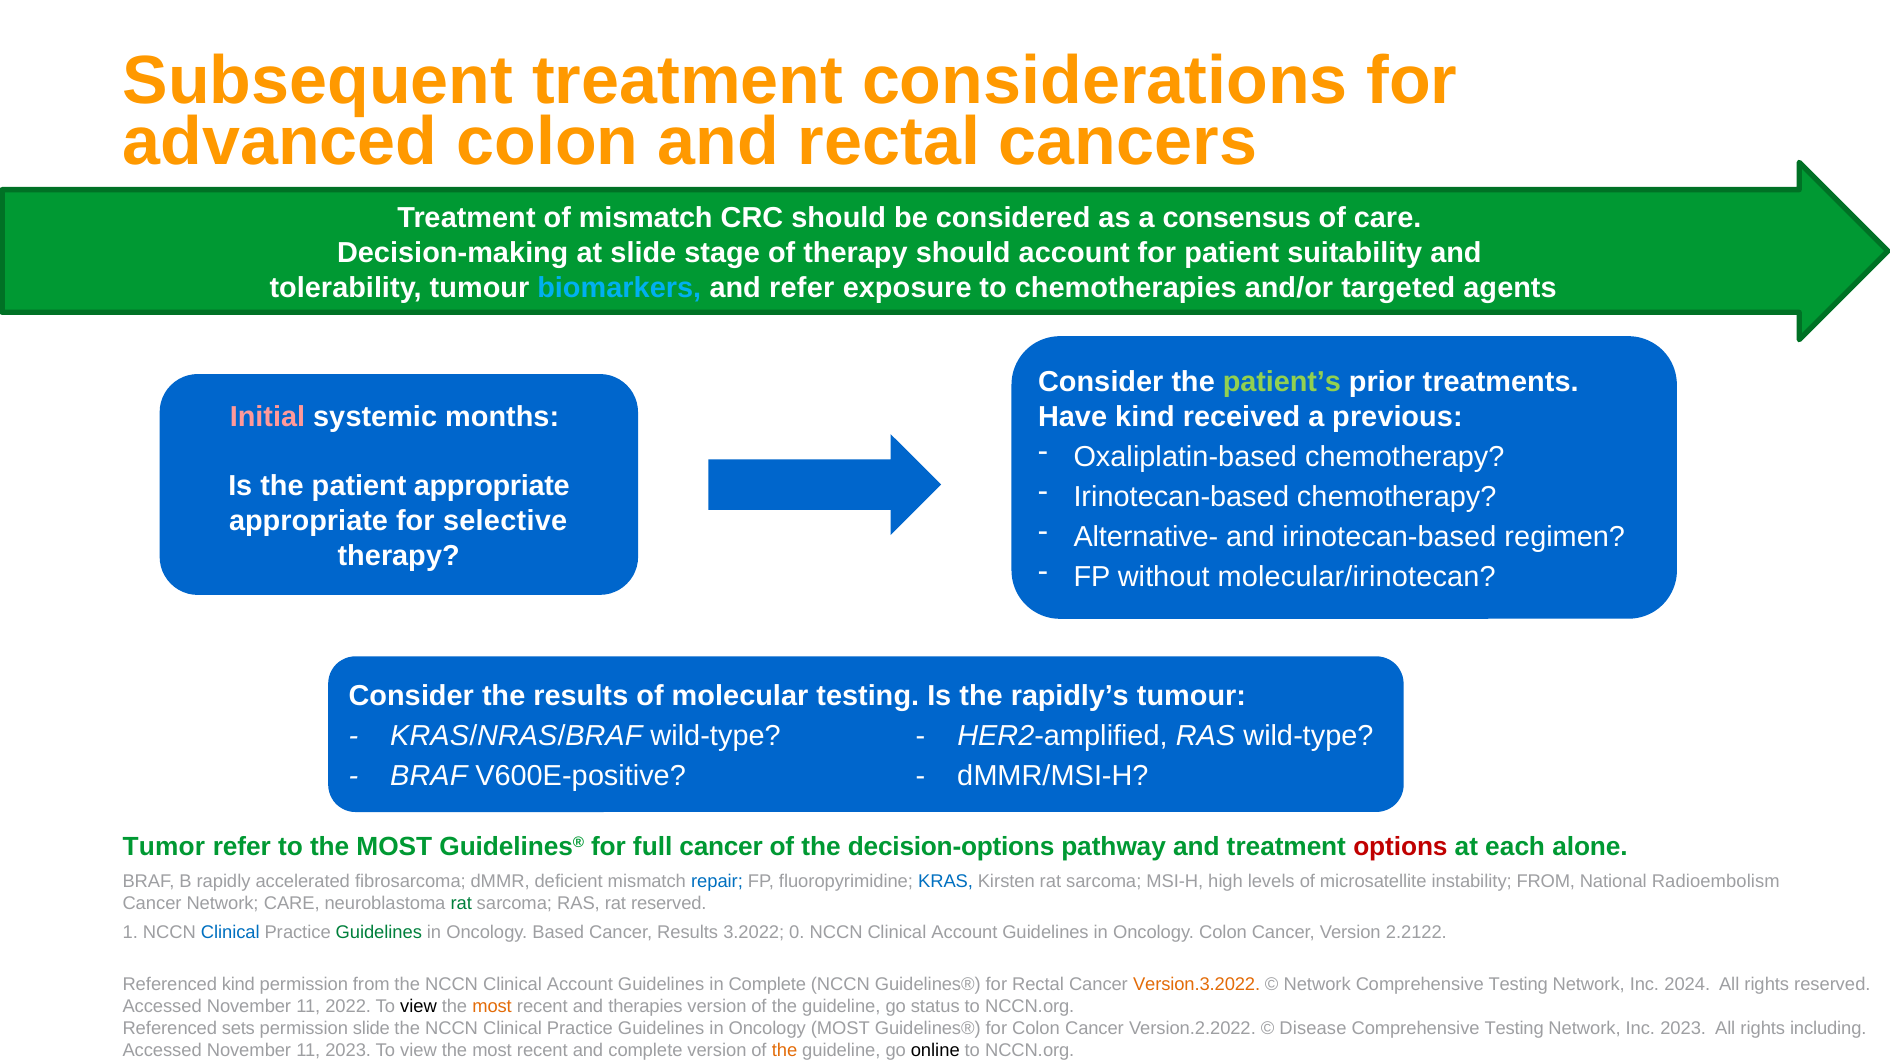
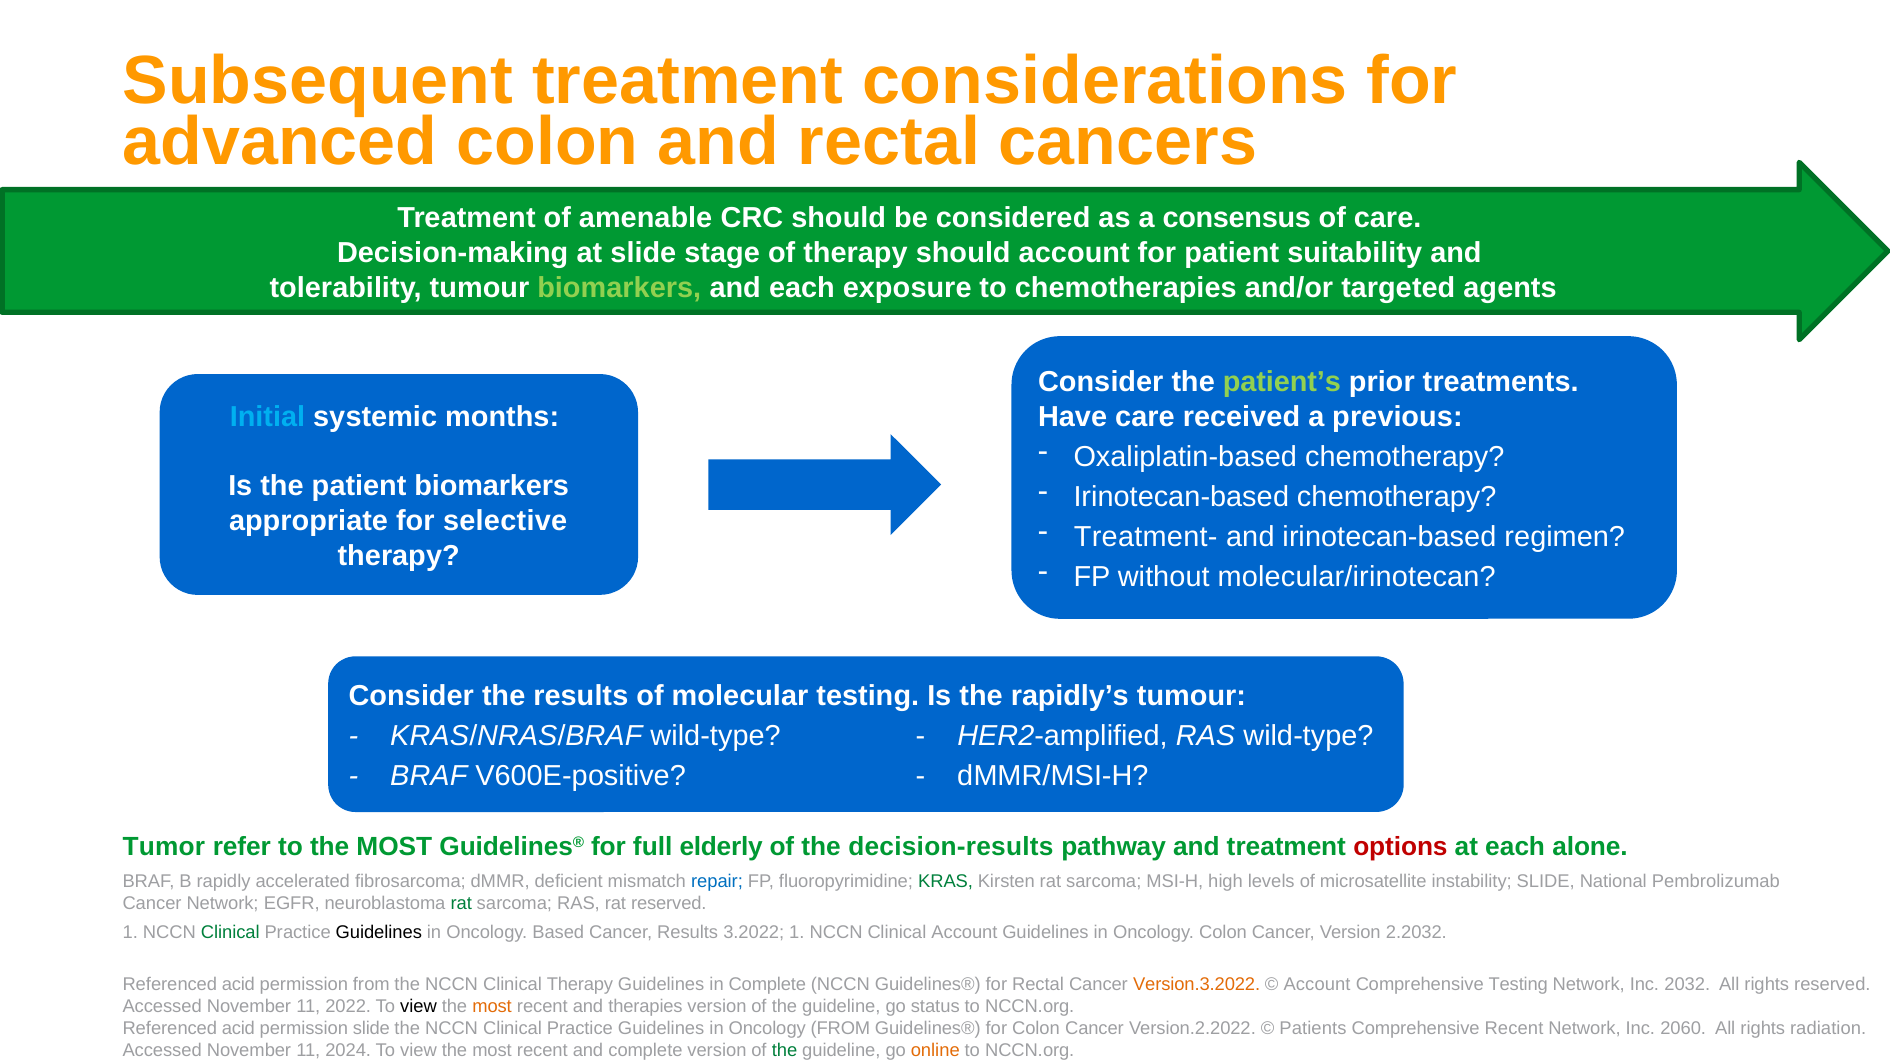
of mismatch: mismatch -> amenable (646, 218)
biomarkers colour: light blue -> light green (619, 288)
and refer: refer -> each (802, 288)
Have kind: kind -> care (1145, 417)
Initial colour: pink -> light blue (267, 417)
patient appropriate: appropriate -> biomarkers (492, 486)
Alternative-: Alternative- -> Treatment- (1146, 537)
full cancer: cancer -> elderly (721, 847)
decision-options: decision-options -> decision-results (951, 847)
KRAS colour: blue -> green (946, 881)
instability FROM: FROM -> SLIDE (1546, 881)
Radioembolism: Radioembolism -> Pembrolizumab (1716, 881)
Network CARE: CARE -> EGFR (292, 903)
Clinical colour: blue -> green (230, 933)
Guidelines colour: green -> black (379, 933)
3.2022 0: 0 -> 1 (797, 933)
2.2122: 2.2122 -> 2.2032 (1416, 933)
kind: kind -> acid (238, 984)
the NCCN Clinical Account: Account -> Therapy (580, 984)
Network: Network -> Account (1317, 984)
2024: 2024 -> 2032 (1687, 984)
sets: sets -> acid (238, 1029)
Oncology MOST: MOST -> FROM (840, 1029)
Disease: Disease -> Patients (1313, 1029)
Testing: Testing -> Recent (1514, 1029)
Inc 2023: 2023 -> 2060 (1683, 1029)
including: including -> radiation (1828, 1029)
11 2023: 2023 -> 2024 (348, 1051)
the colour: orange -> green (785, 1051)
online colour: black -> orange (935, 1051)
